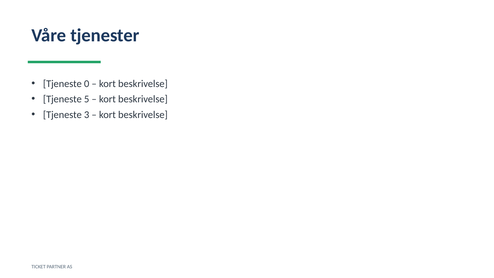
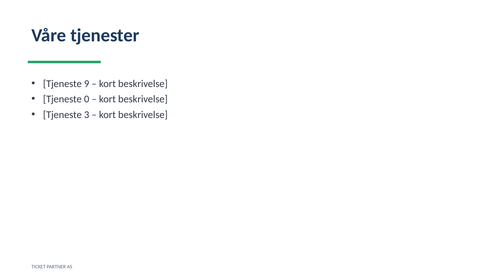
0: 0 -> 9 (87, 84)
5: 5 -> 0 (87, 99)
